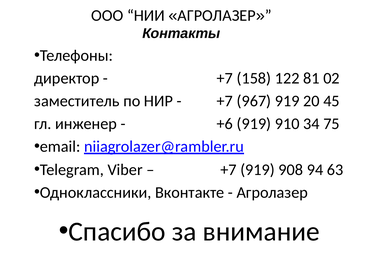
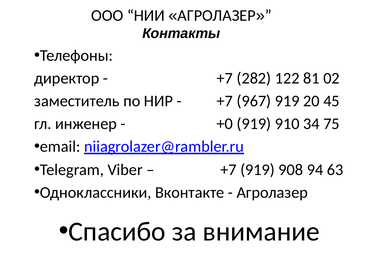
158: 158 -> 282 (254, 78)
+6: +6 -> +0 (225, 124)
